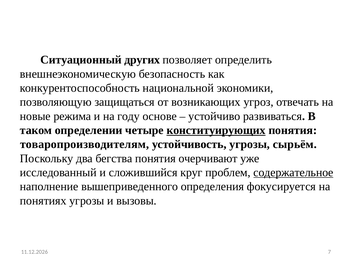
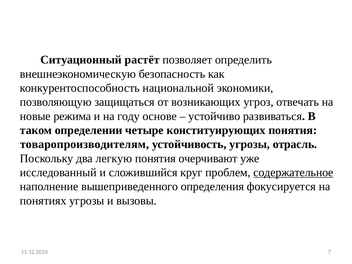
других: других -> растёт (142, 60)
конституирующих underline: present -> none (216, 130)
сырьём: сырьём -> отрасль (295, 144)
бегства: бегства -> легкую (114, 158)
